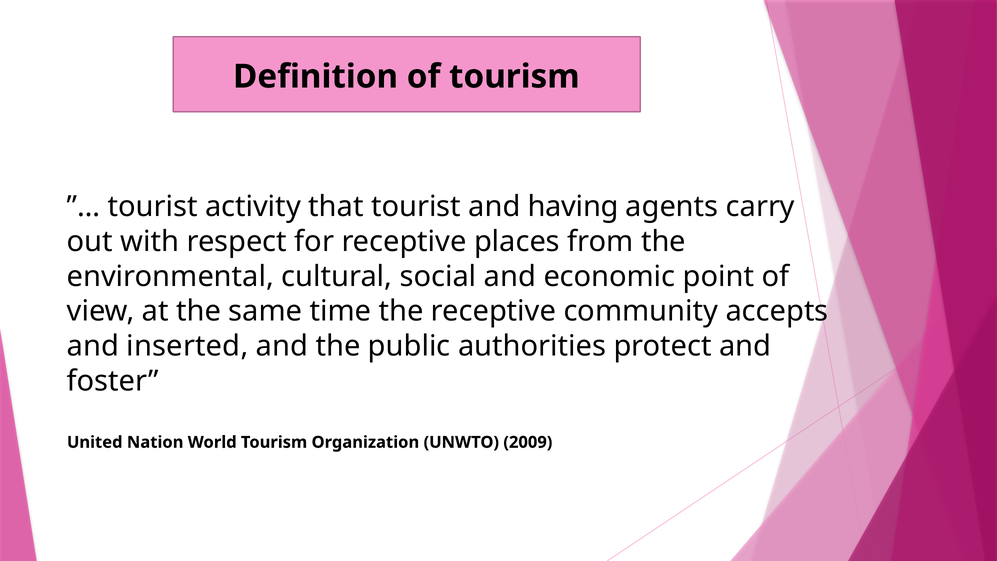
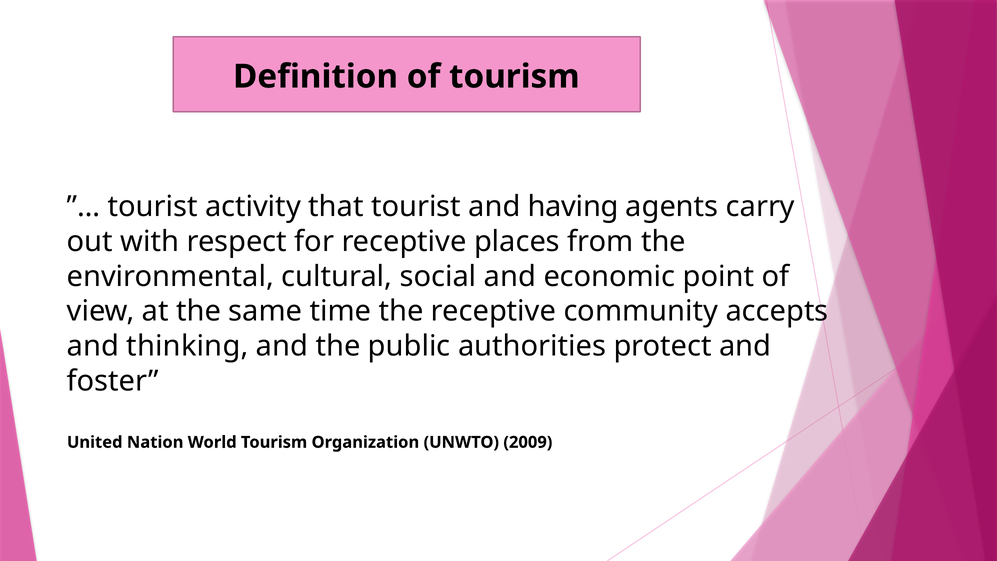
inserted: inserted -> thinking (187, 346)
